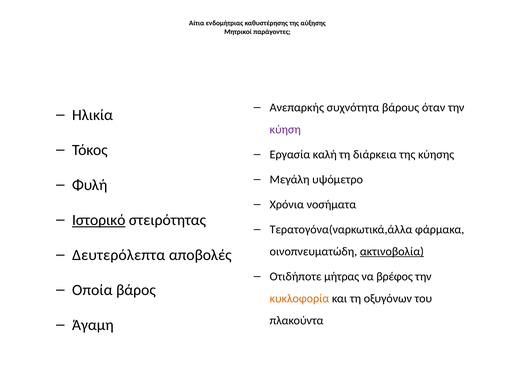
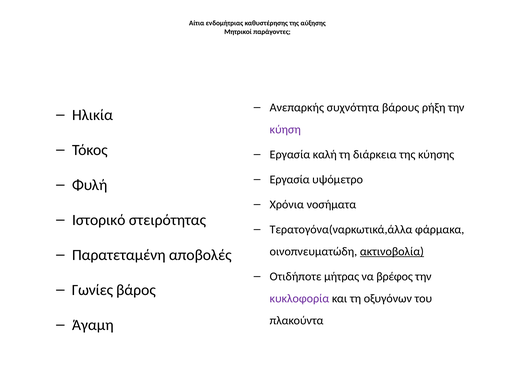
όταν: όταν -> ρήξη (434, 108)
Μεγάλη: Μεγάλη -> Εργασία (290, 180)
Ιστορικό underline: present -> none (99, 220)
Δευτερόλεπτα: Δευτερόλεπτα -> Παρατεταμένη (119, 255)
Οποία: Οποία -> Γωνίες (92, 290)
κυκλοφορία colour: orange -> purple (299, 299)
